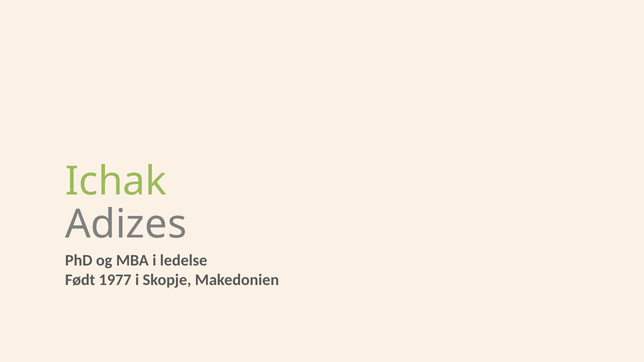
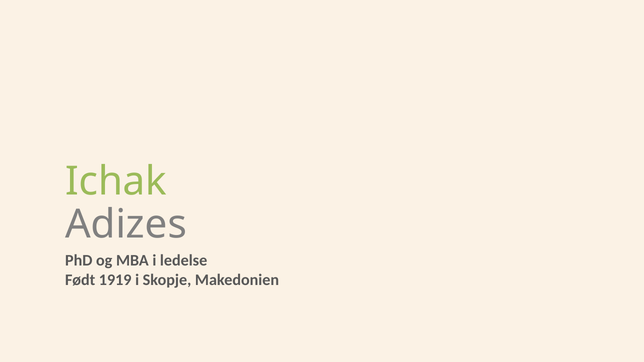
1977: 1977 -> 1919 (115, 280)
